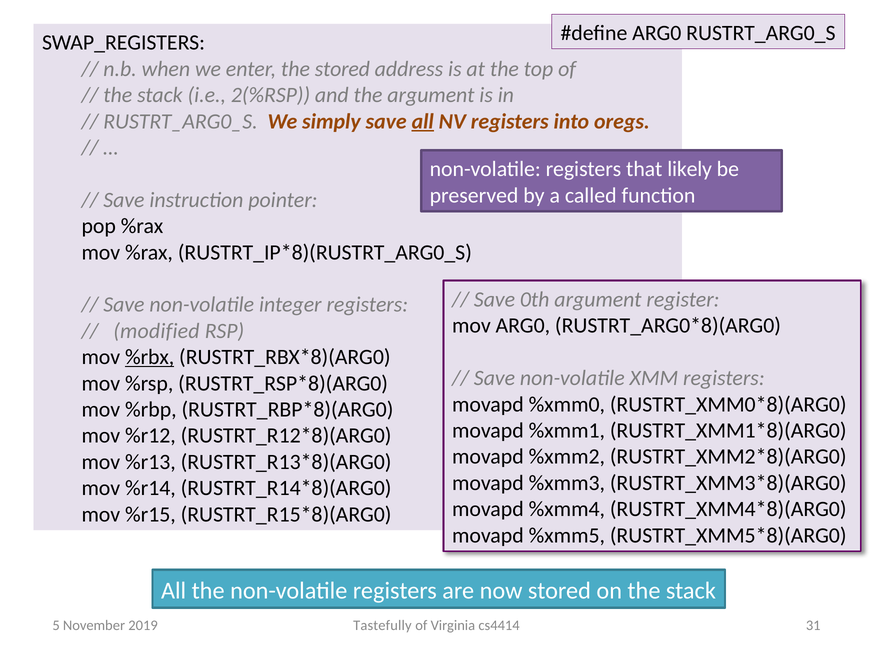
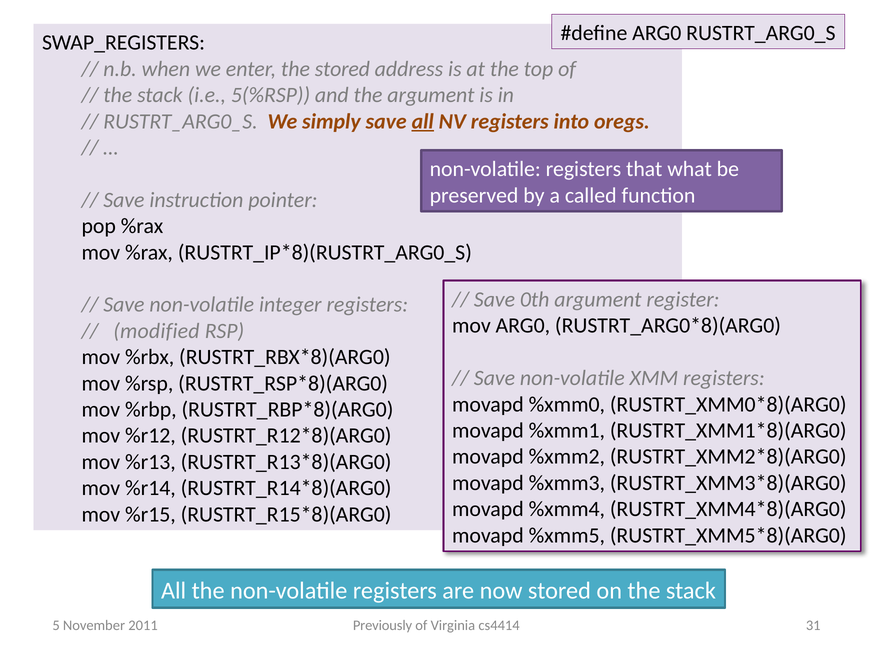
2(%RSP: 2(%RSP -> 5(%RSP (271, 95)
likely: likely -> what (690, 169)
%rbx underline: present -> none (150, 357)
Tastefully: Tastefully -> Previously (383, 625)
2019: 2019 -> 2011 (143, 625)
